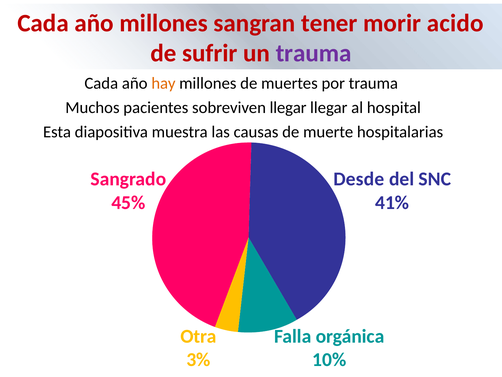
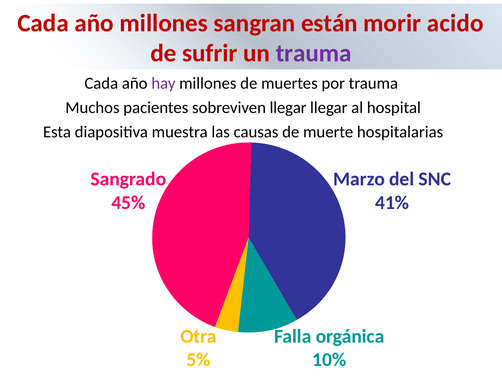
tener: tener -> están (329, 23)
hay colour: orange -> purple (163, 83)
Desde: Desde -> Marzo (359, 179)
3%: 3% -> 5% (198, 359)
